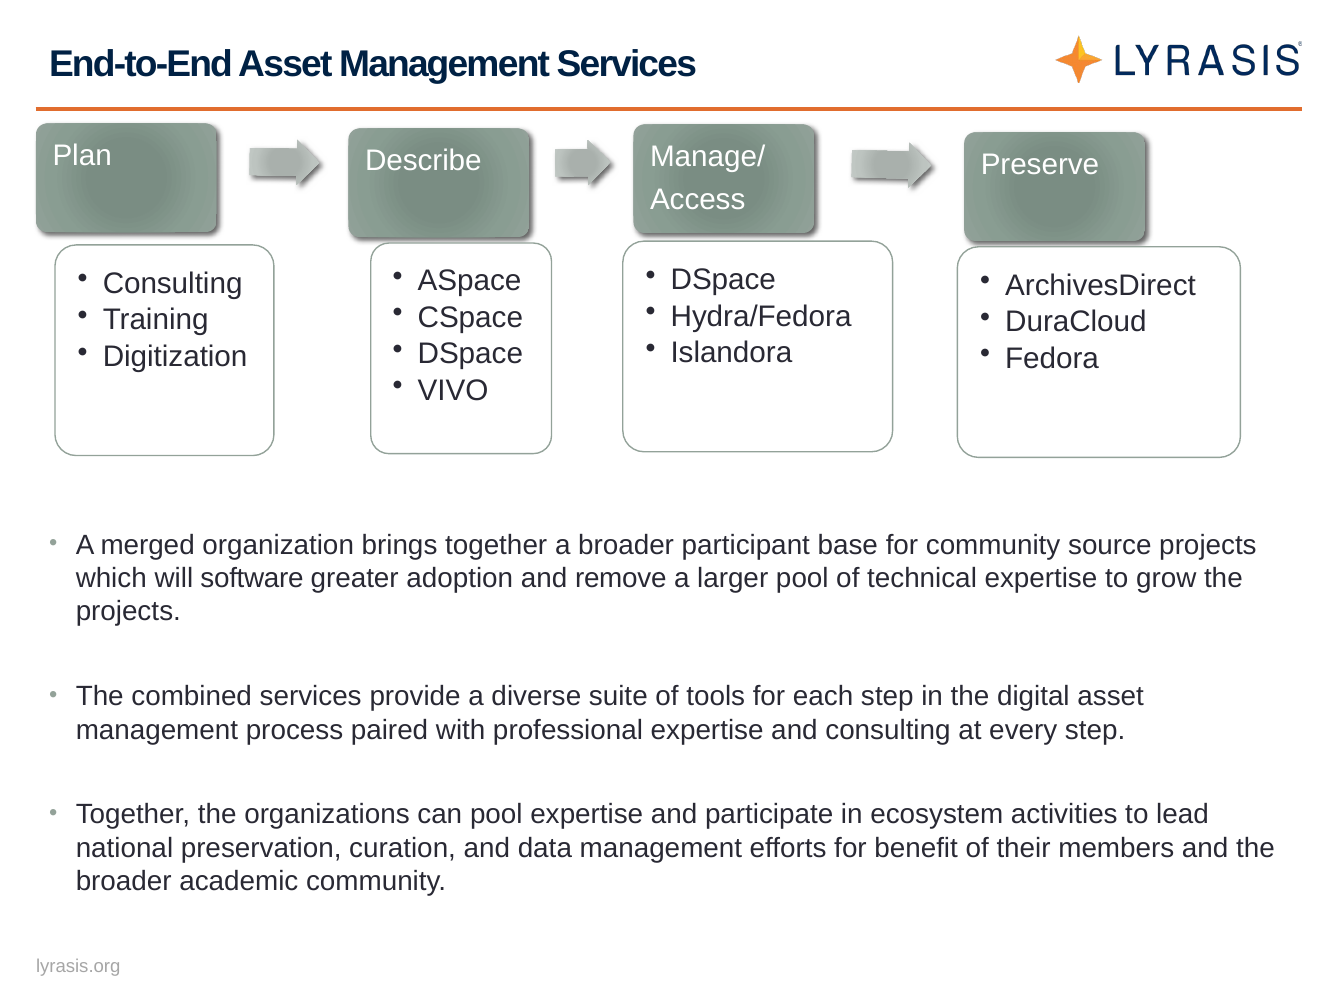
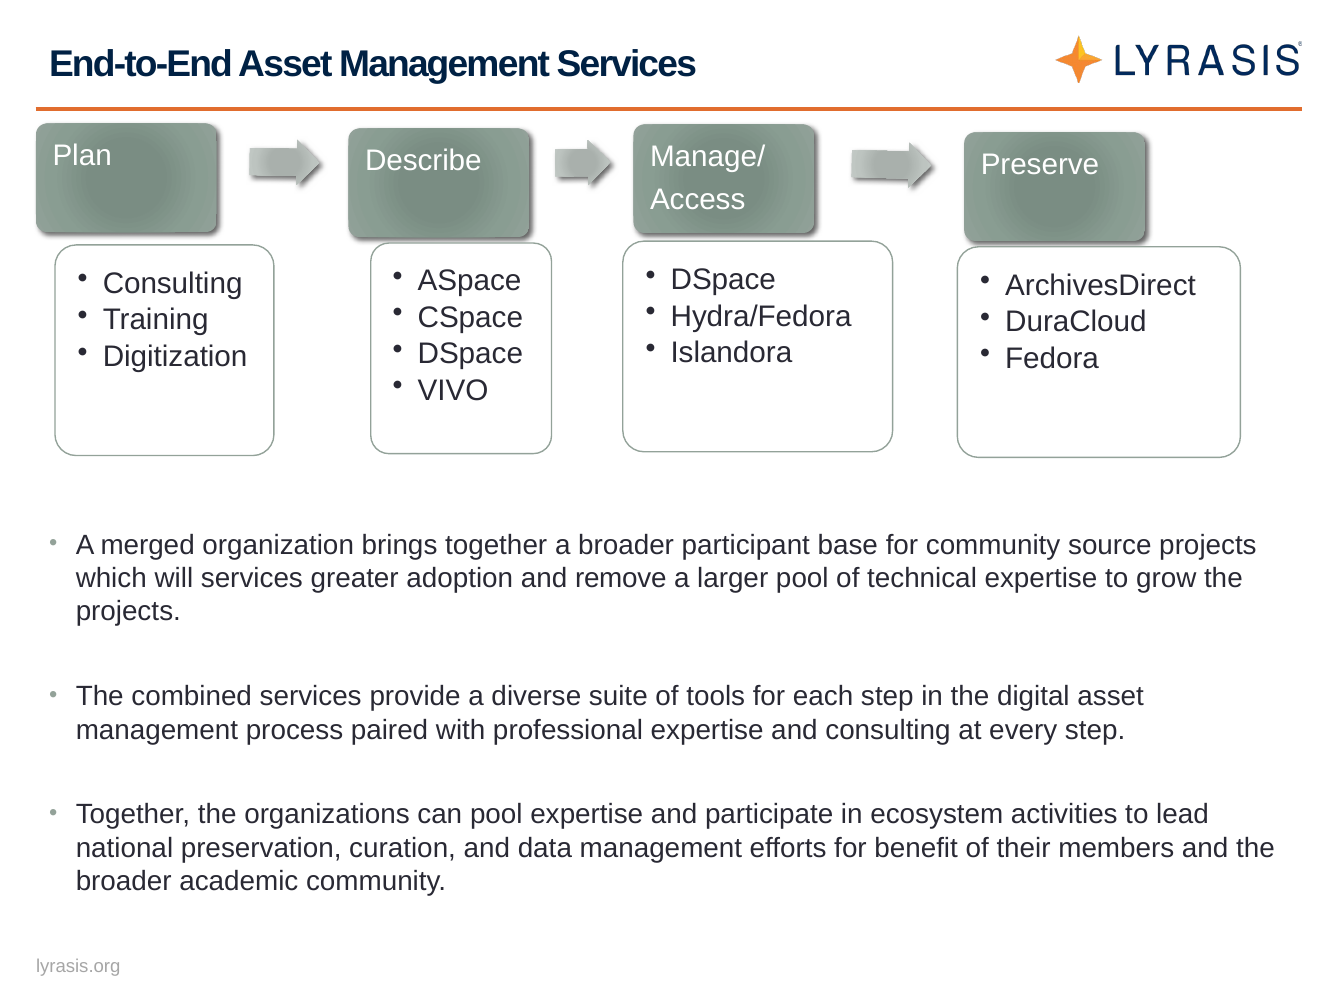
will software: software -> services (252, 578)
